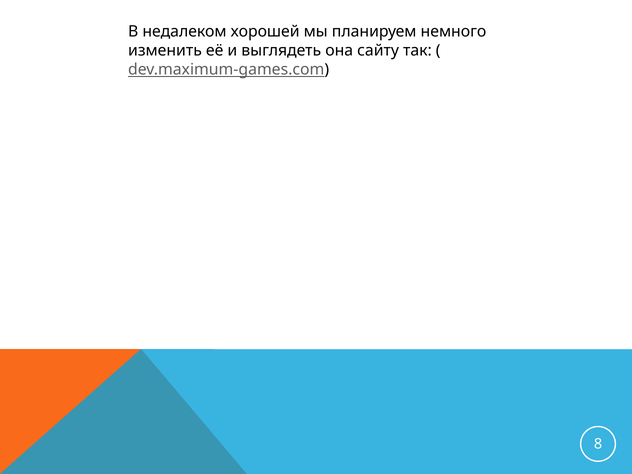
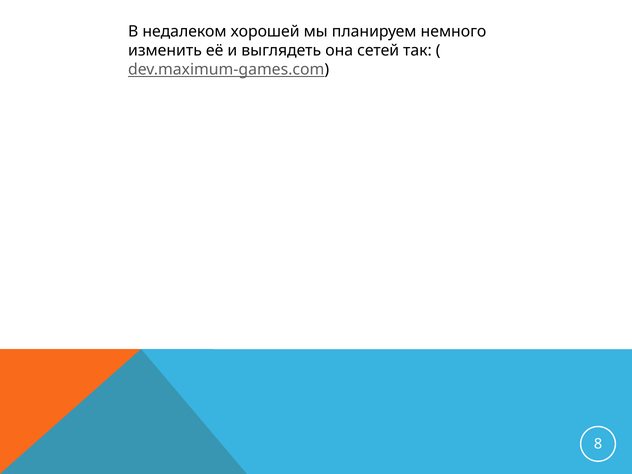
сайту: сайту -> сетей (378, 51)
